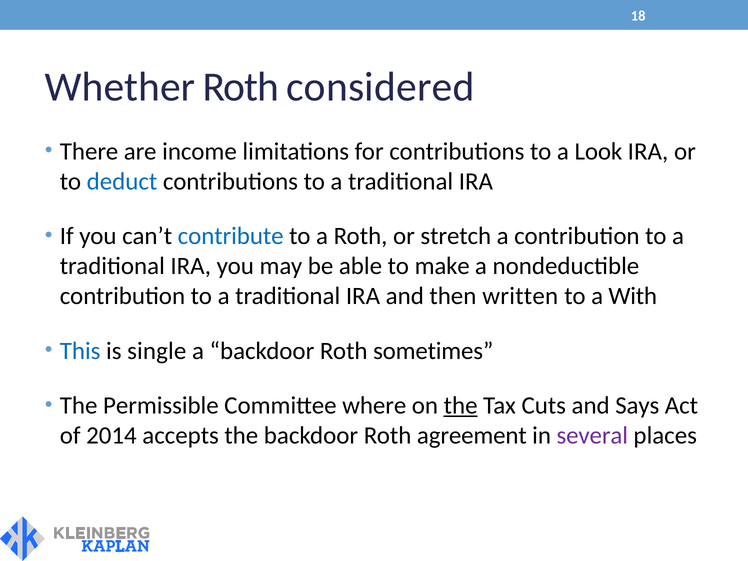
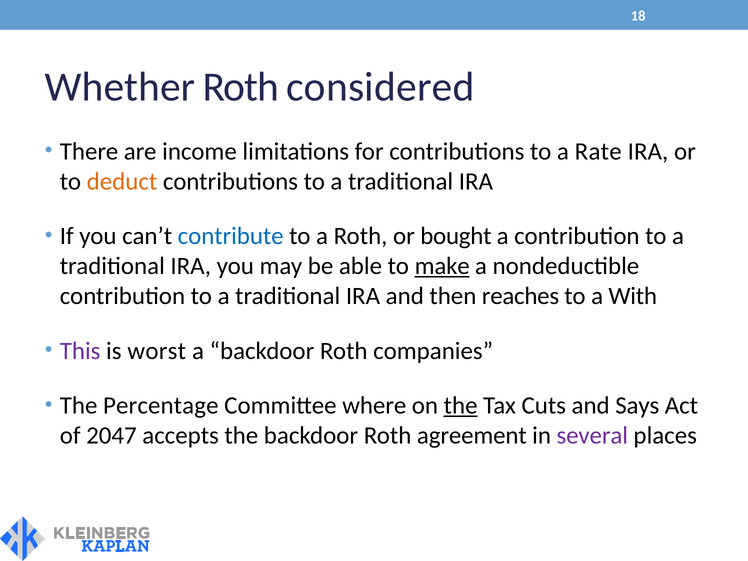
Look: Look -> Rate (598, 151)
deduct colour: blue -> orange (122, 181)
stretch: stretch -> bought (456, 236)
make underline: none -> present (442, 266)
written: written -> reaches (520, 296)
This colour: blue -> purple (80, 351)
single: single -> worst (157, 351)
sometimes: sometimes -> companies (433, 351)
Permissible: Permissible -> Percentage (161, 406)
2014: 2014 -> 2047 (111, 436)
